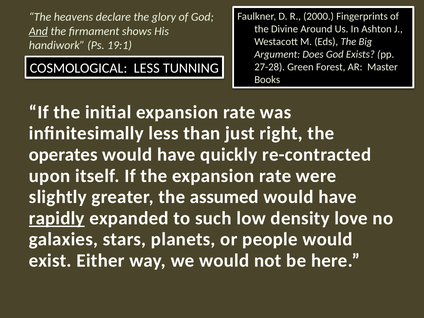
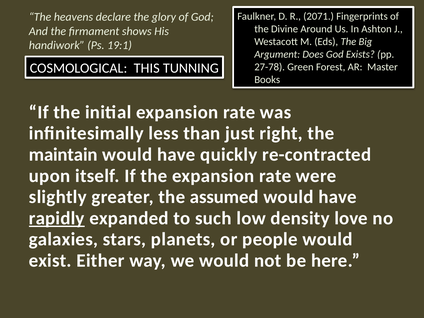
2000: 2000 -> 2071 (319, 16)
And underline: present -> none (38, 31)
COSMOLOGICAL LESS: LESS -> THIS (147, 68)
27-28: 27-28 -> 27-78 (270, 67)
operates: operates -> maintain (63, 155)
